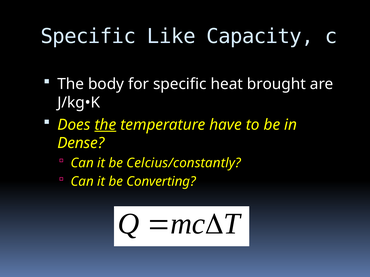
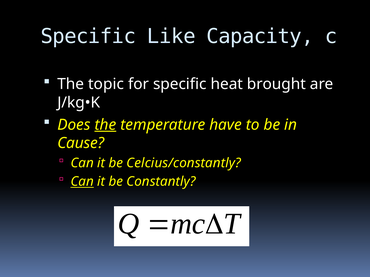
body: body -> topic (106, 84)
Dense: Dense -> Cause (81, 143)
Can underline: none -> present (82, 182)
Converting: Converting -> Constantly (161, 182)
